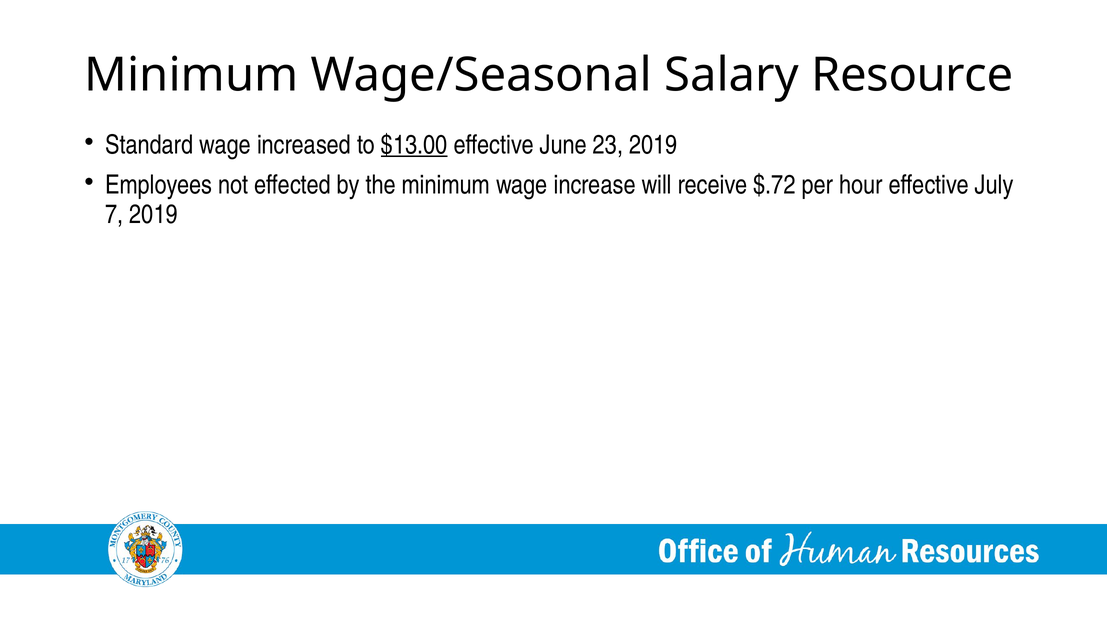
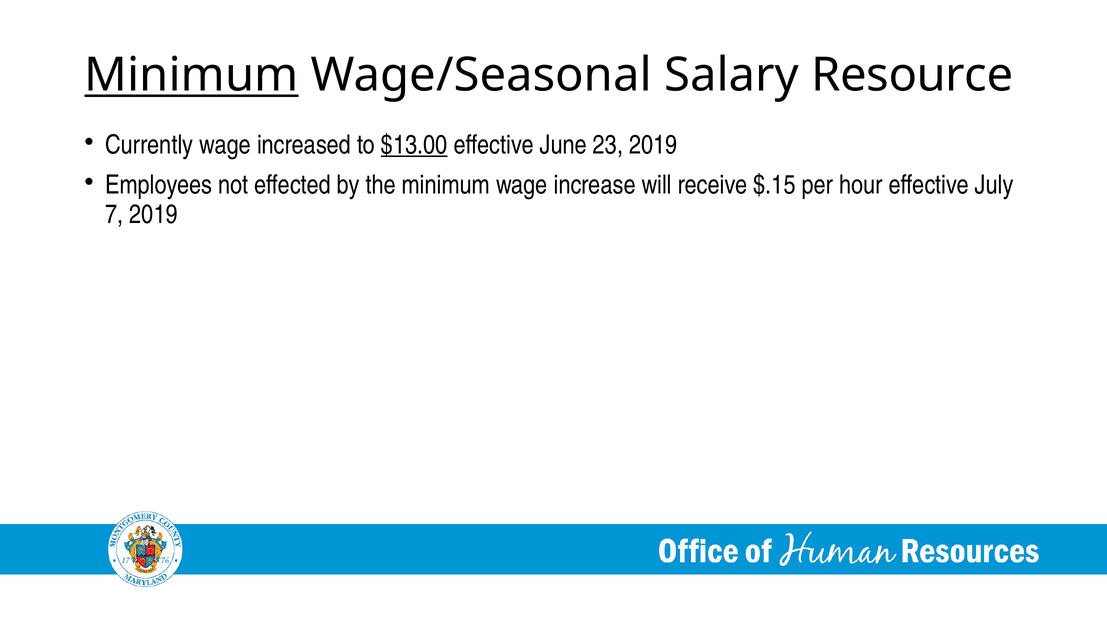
Minimum underline: none -> present (191, 75)
Standard: Standard -> Currently (149, 145)
$.72: $.72 -> $.15 (774, 185)
